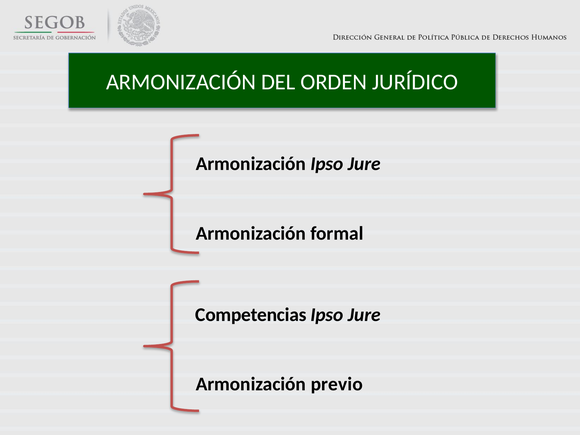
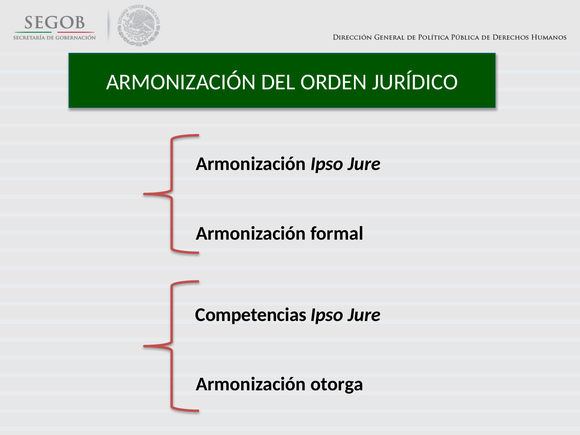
previo: previo -> otorga (337, 384)
